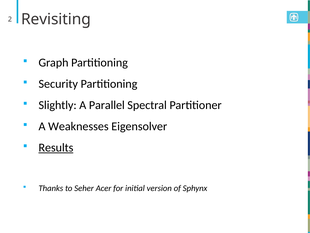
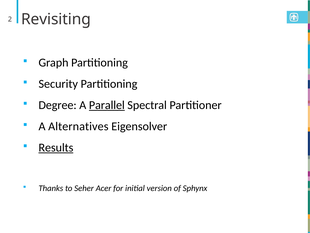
Slightly: Slightly -> Degree (58, 105)
Parallel underline: none -> present (107, 105)
Weaknesses: Weaknesses -> Alternatives (78, 126)
